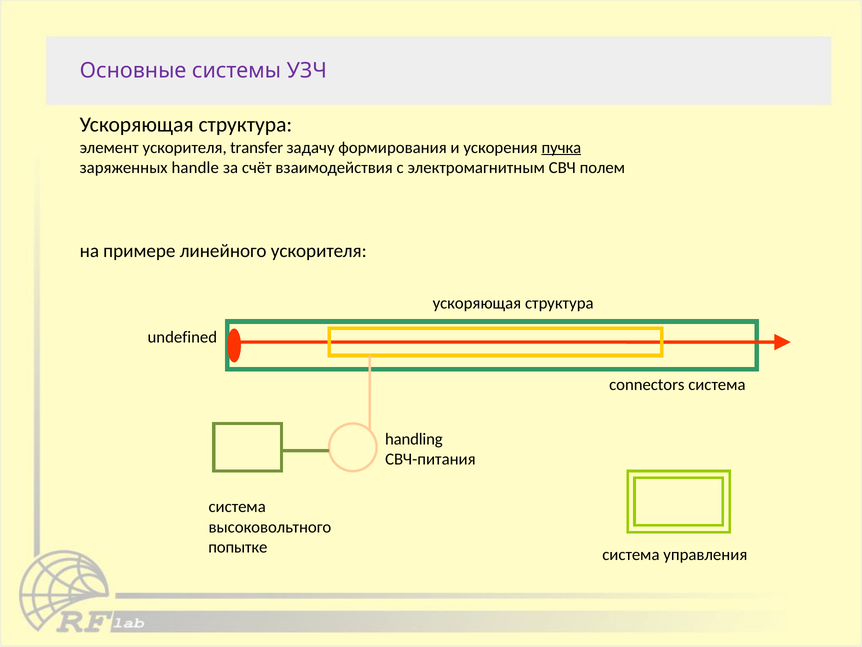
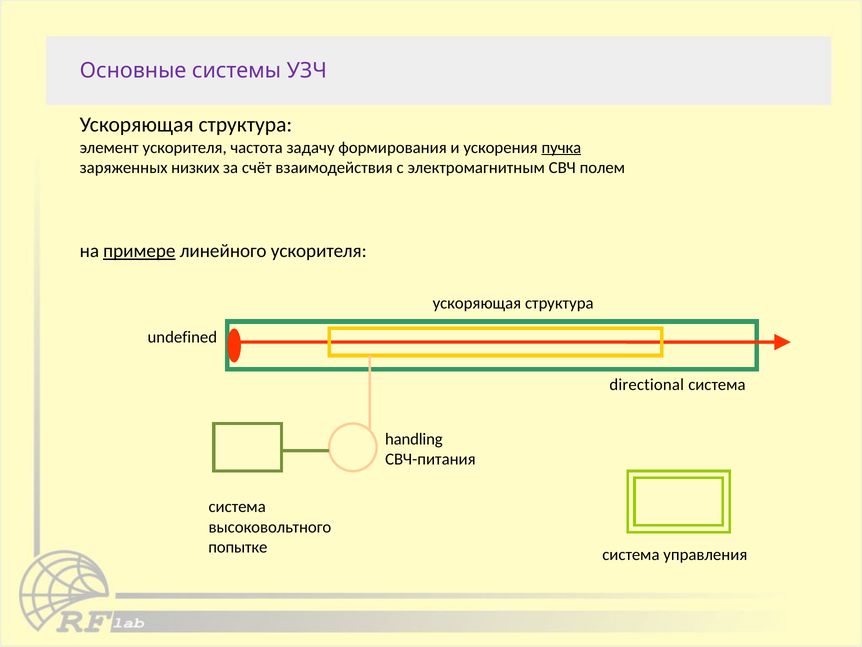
transfer: transfer -> частота (257, 147)
handle: handle -> низких (195, 167)
примере underline: none -> present (139, 251)
connectors: connectors -> directional (647, 384)
